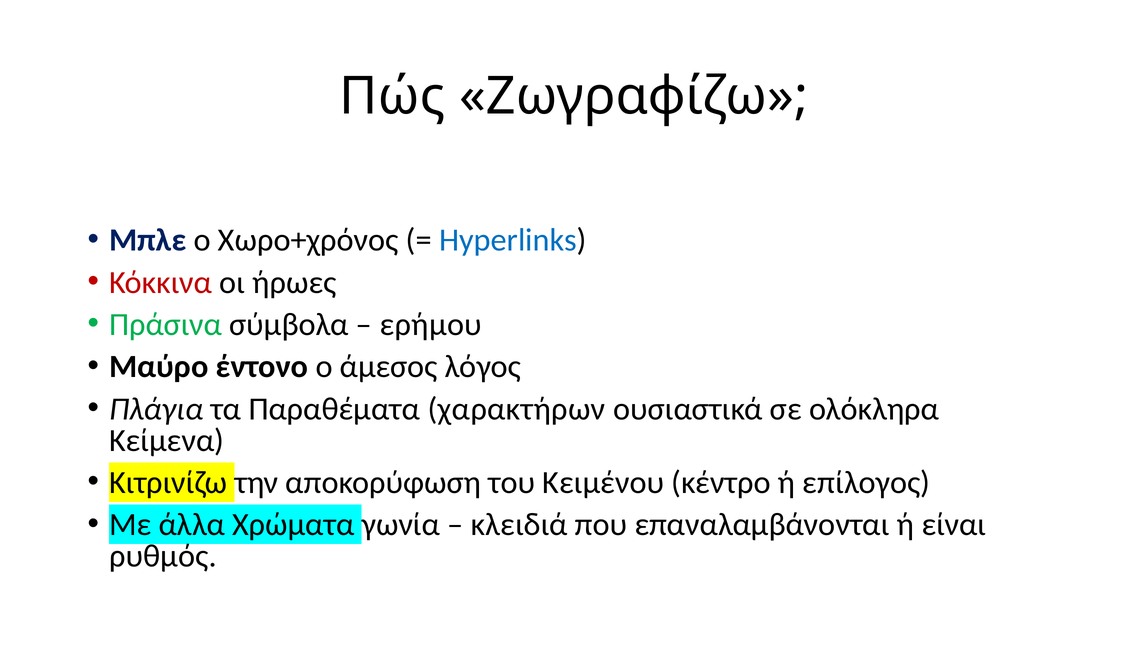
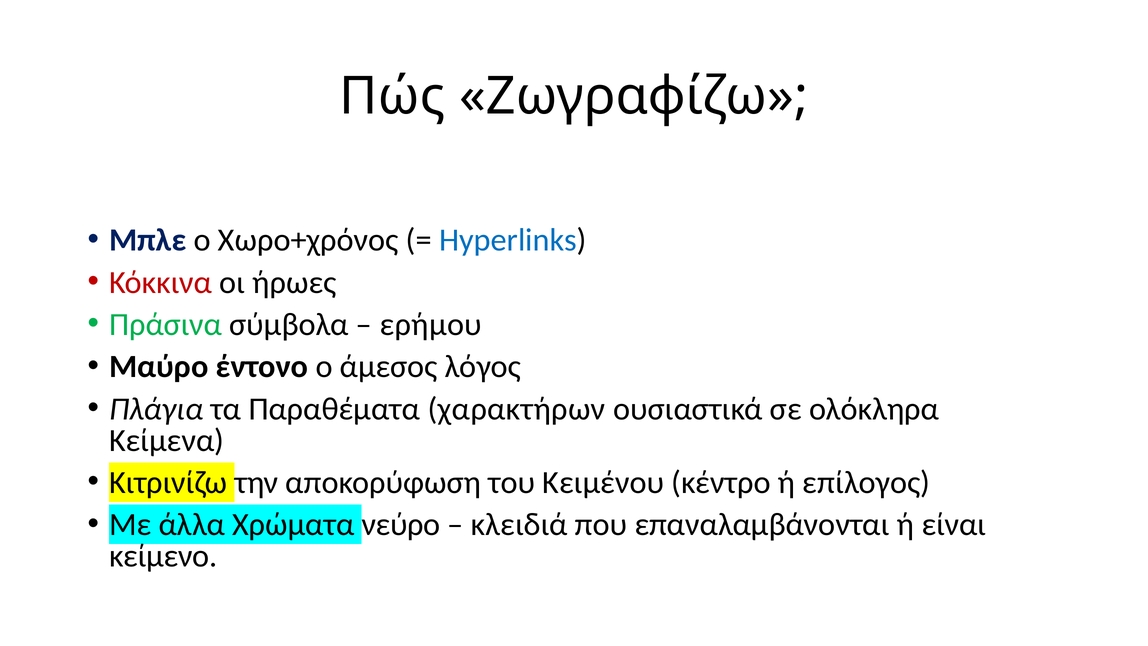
γωνία: γωνία -> νεύρο (401, 525)
ρυθμός: ρυθμός -> κείμενο (163, 556)
